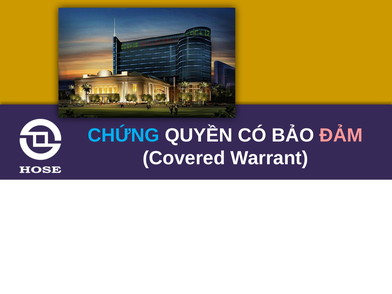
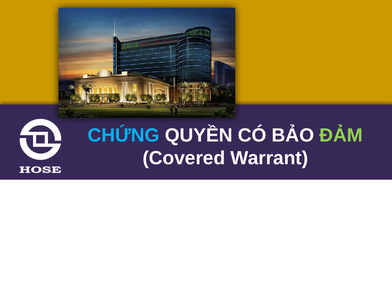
ĐẢM colour: pink -> light green (341, 135)
